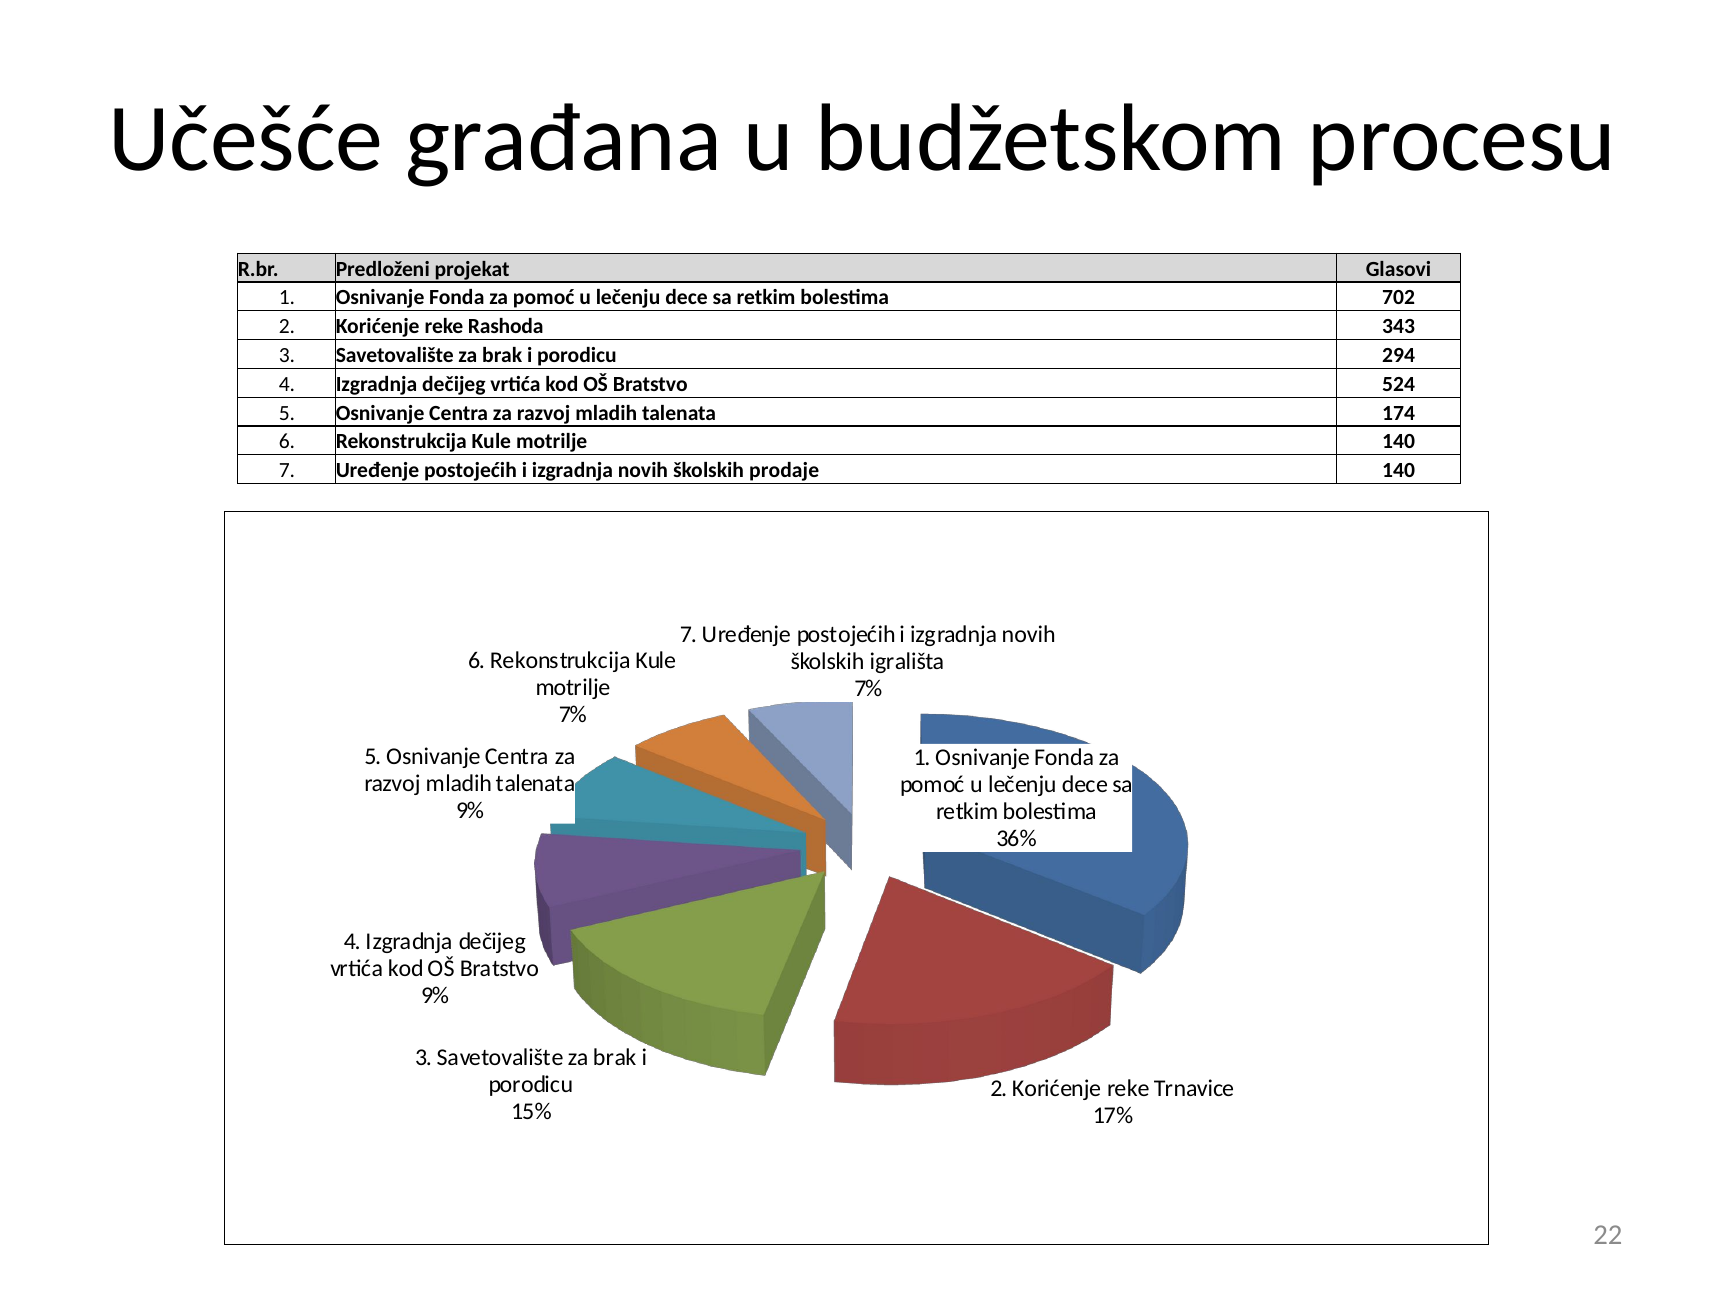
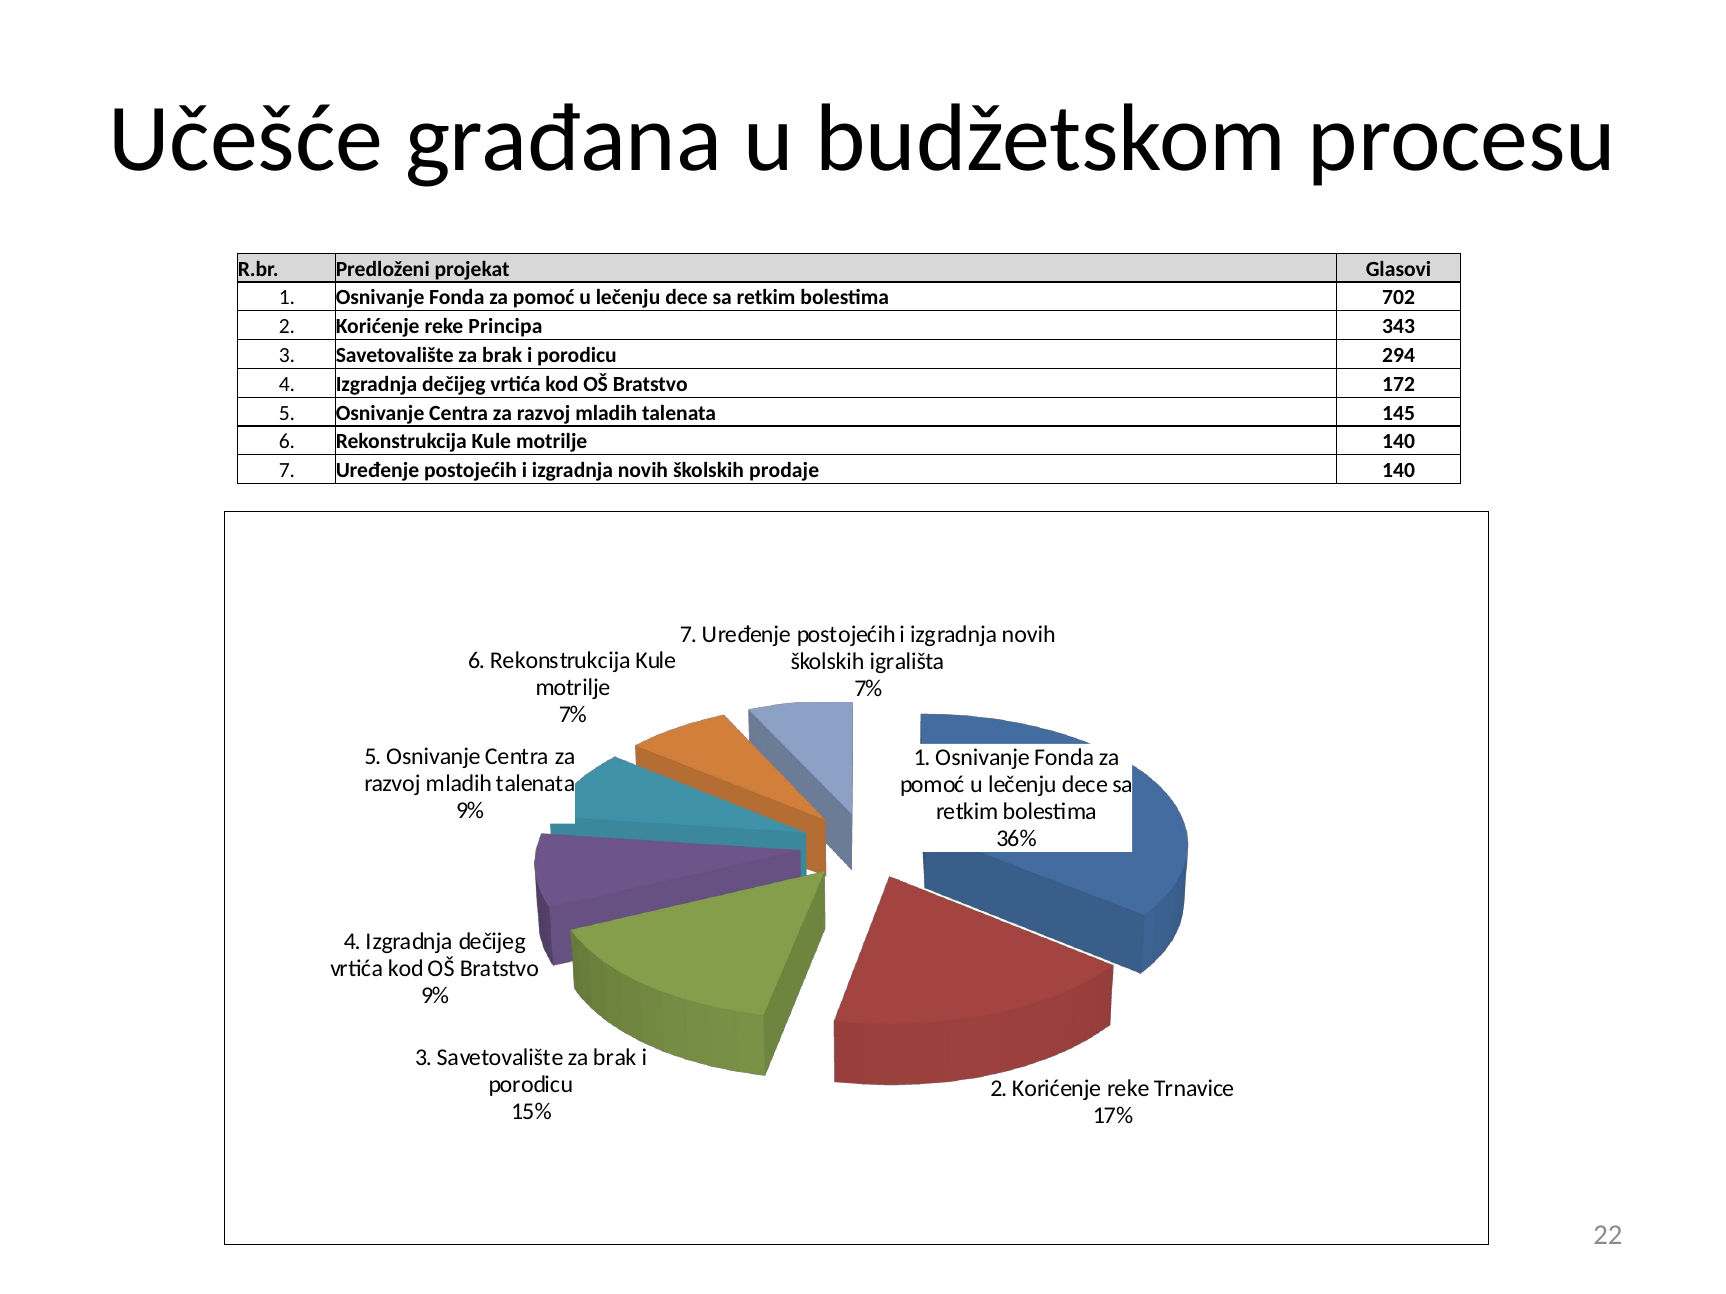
Rashoda: Rashoda -> Principa (506, 327)
524: 524 -> 172 (1399, 384)
174: 174 -> 145 (1399, 413)
